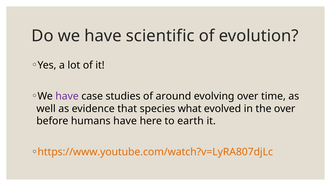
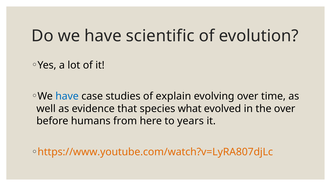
have colour: purple -> blue (67, 96)
around: around -> explain (173, 96)
humans have: have -> from (125, 121)
earth: earth -> years (191, 121)
